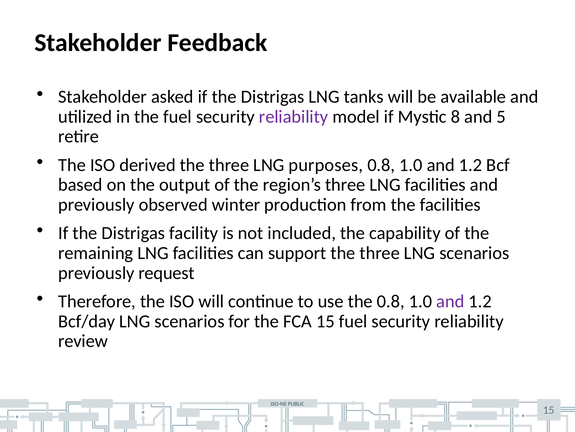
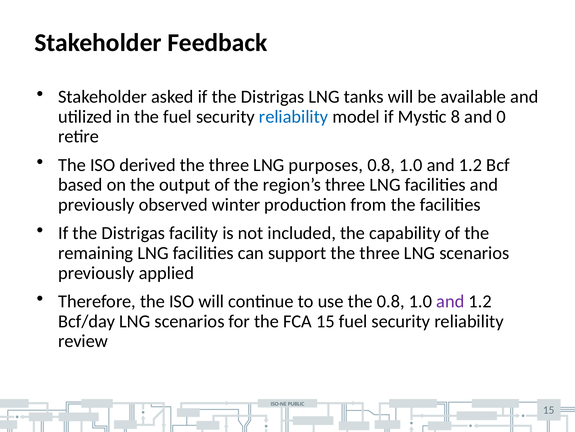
reliability colour: purple -> blue (294, 116)
5: 5 -> 0 (501, 116)
request: request -> applied (166, 272)
